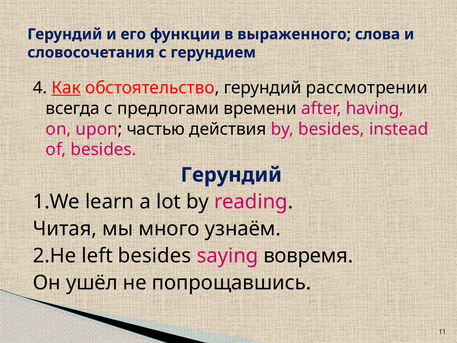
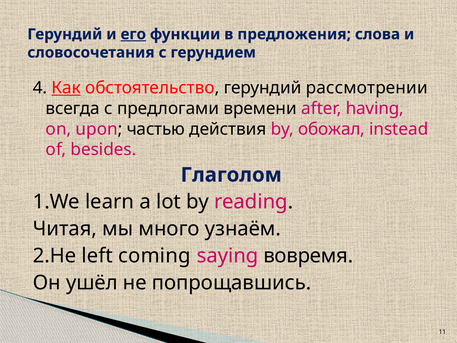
его underline: none -> present (133, 34)
выраженного: выраженного -> предложения (294, 34)
by besides: besides -> обожал (331, 129)
Герундий: Герундий -> Глаголом (231, 175)
left besides: besides -> coming (154, 256)
